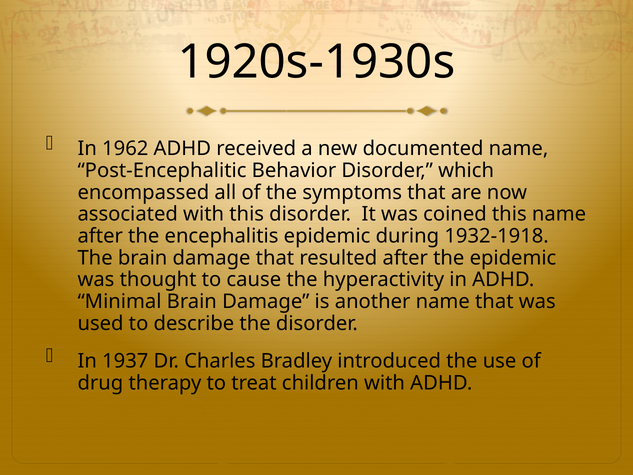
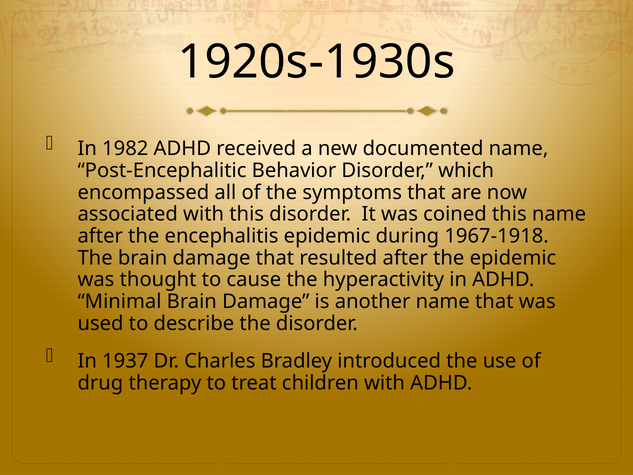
1962: 1962 -> 1982 (125, 149)
1932-1918: 1932-1918 -> 1967-1918 (497, 236)
